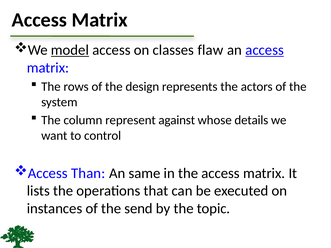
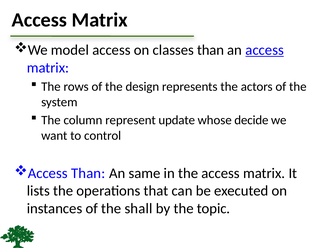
model underline: present -> none (70, 50)
classes flaw: flaw -> than (211, 50)
against: against -> update (177, 120)
details: details -> decide (251, 120)
send: send -> shall (138, 209)
